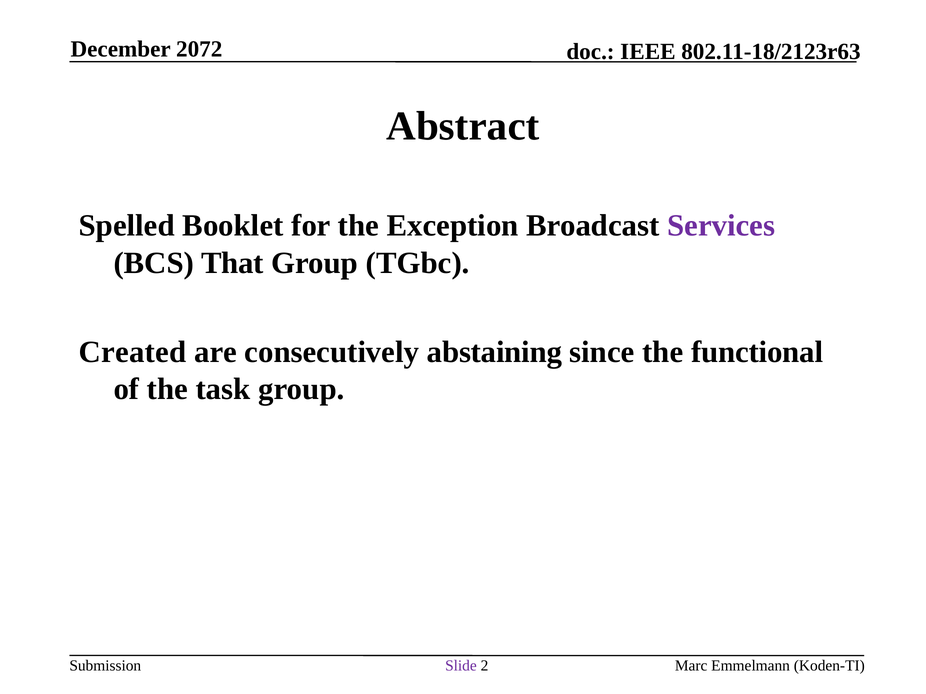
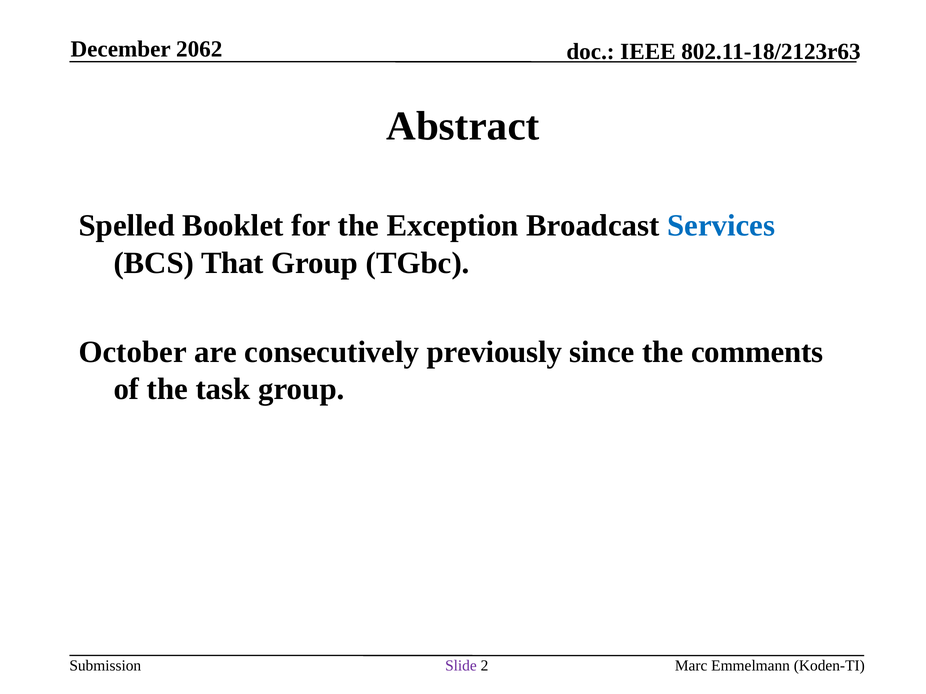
2072: 2072 -> 2062 (199, 49)
Services colour: purple -> blue (721, 226)
Created: Created -> October (133, 353)
abstaining: abstaining -> previously (494, 353)
functional: functional -> comments (757, 353)
